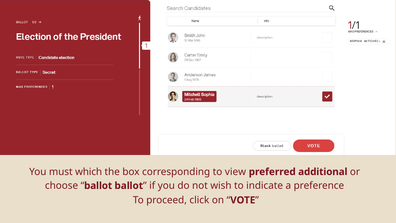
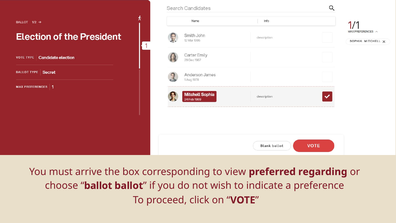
which: which -> arrive (89, 172)
additional: additional -> regarding (323, 172)
